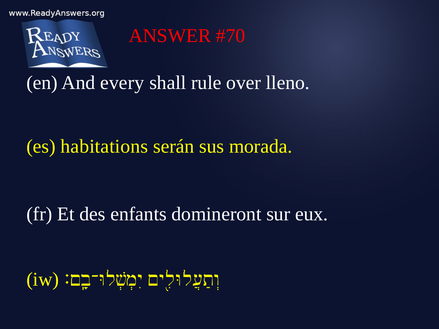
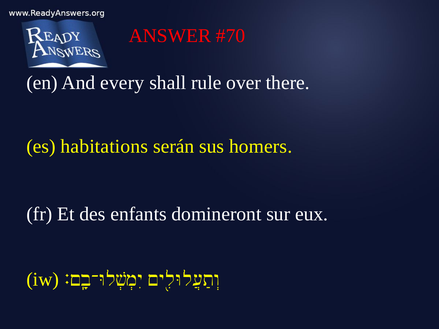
lleno: lleno -> there (288, 83)
morada: morada -> homers (261, 147)
